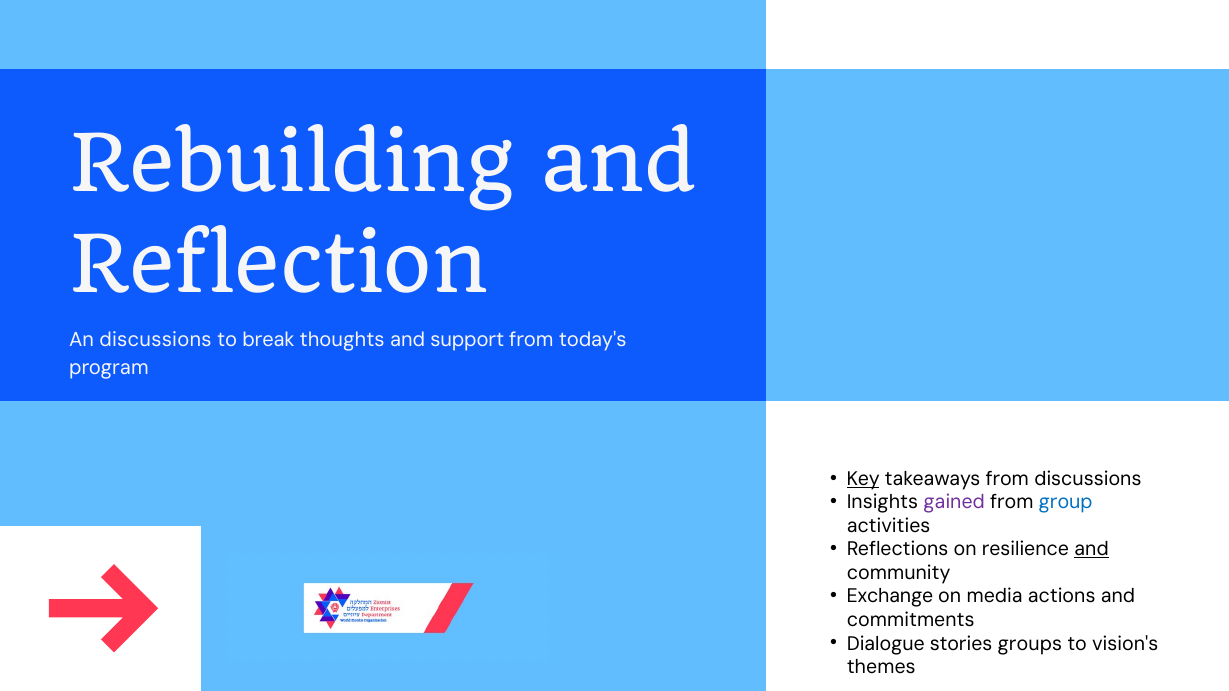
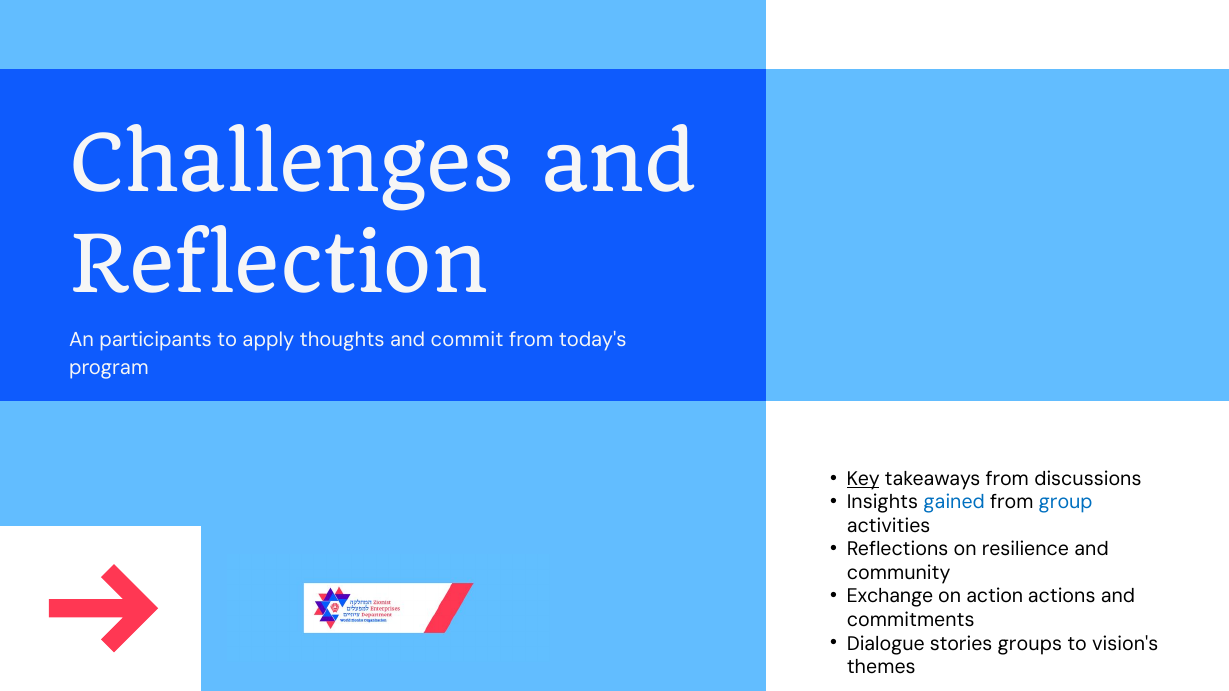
Rebuilding: Rebuilding -> Challenges (292, 166)
An discussions: discussions -> participants (156, 340)
break: break -> apply (268, 340)
support: support -> commit (467, 340)
gained colour: purple -> blue (954, 502)
and underline: present -> none (1092, 550)
media: media -> action (995, 597)
